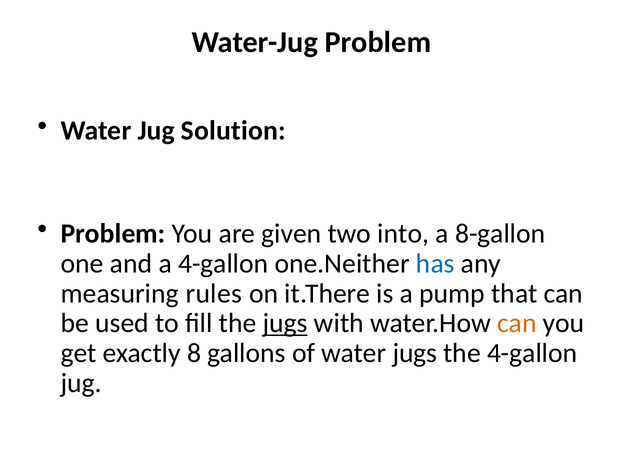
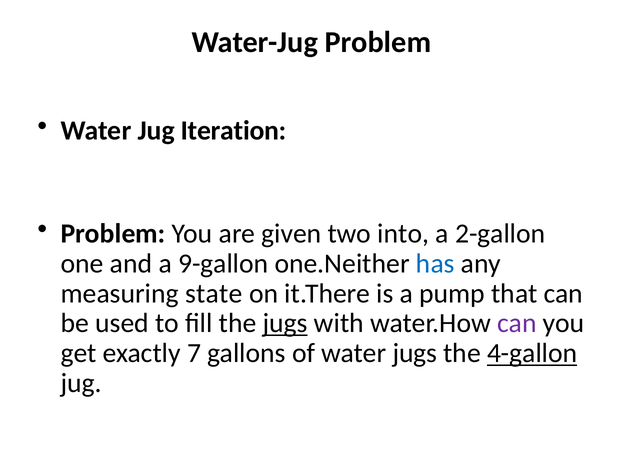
Solution: Solution -> Iteration (234, 131)
8-gallon: 8-gallon -> 2-gallon (500, 234)
a 4-gallon: 4-gallon -> 9-gallon (223, 264)
rules: rules -> state (214, 294)
can colour: orange -> purple (517, 324)
8: 8 -> 7 (194, 353)
4-gallon underline: none -> present (532, 353)
